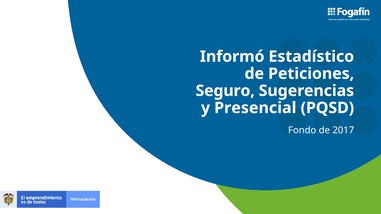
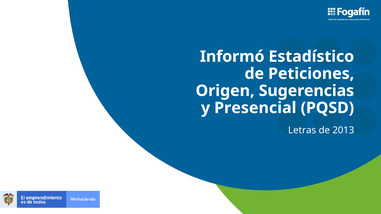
Seguro: Seguro -> Origen (225, 91)
Fondo: Fondo -> Letras (302, 130)
2017: 2017 -> 2013 (343, 130)
